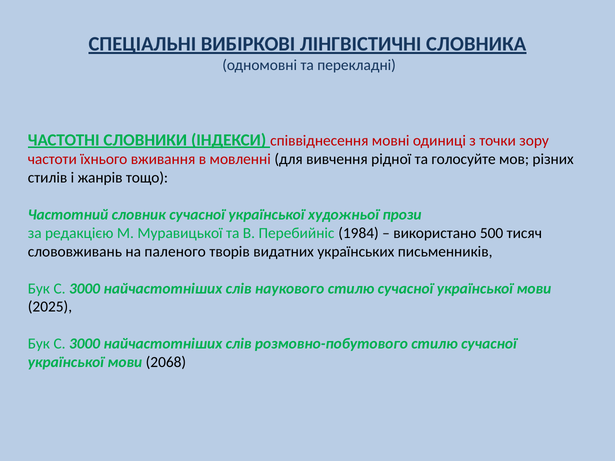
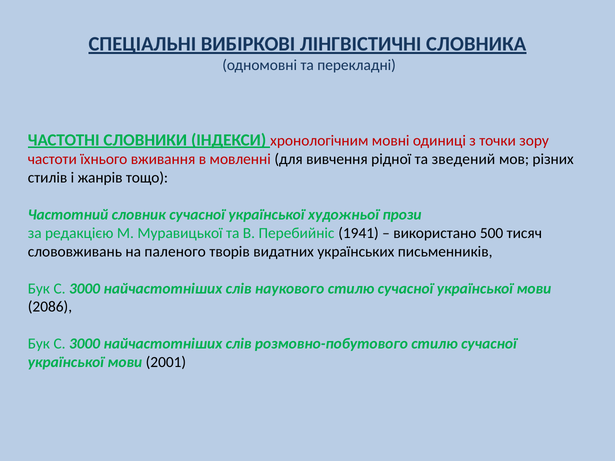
співвіднесення: співвіднесення -> хронологічним (319, 141)
голосуйте: голосуйте -> зведений (463, 159)
1984: 1984 -> 1941 (359, 233)
2025: 2025 -> 2086 (50, 307)
2068: 2068 -> 2001 (166, 362)
